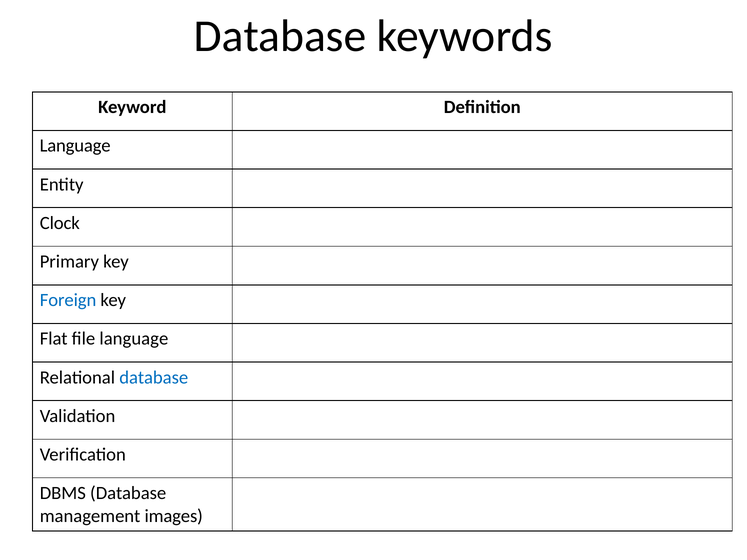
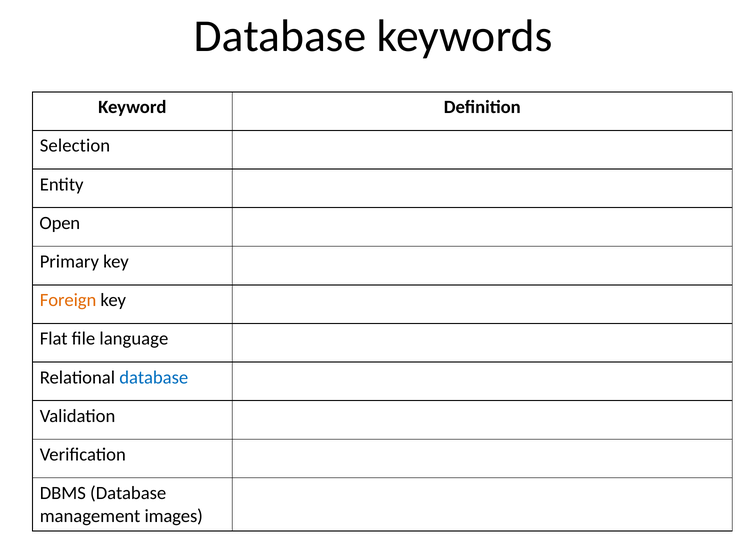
Language: Language -> Selection (75, 146)
Clock: Clock -> Open (60, 223)
Foreign colour: blue -> orange (68, 300)
